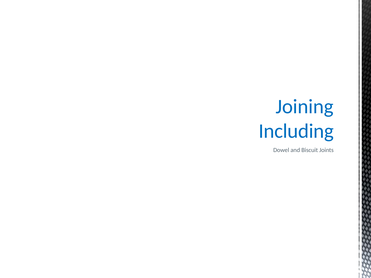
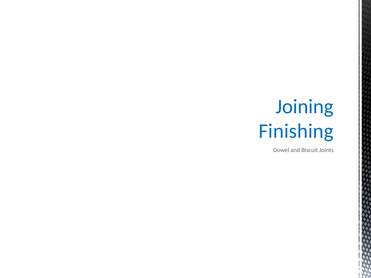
Including: Including -> Finishing (296, 131)
